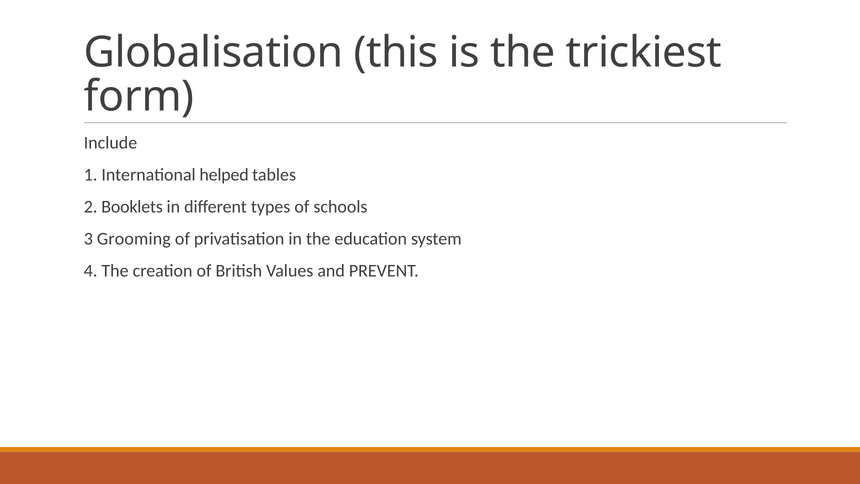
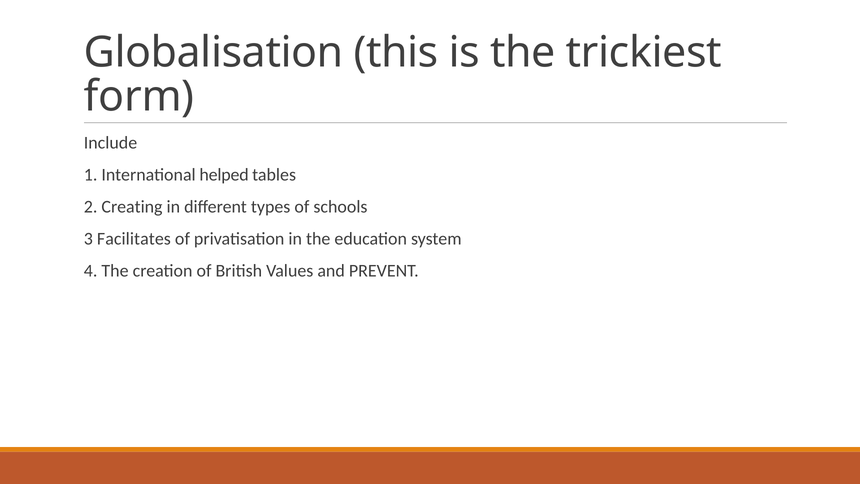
Booklets: Booklets -> Creating (132, 207)
Grooming: Grooming -> Facilitates (134, 239)
